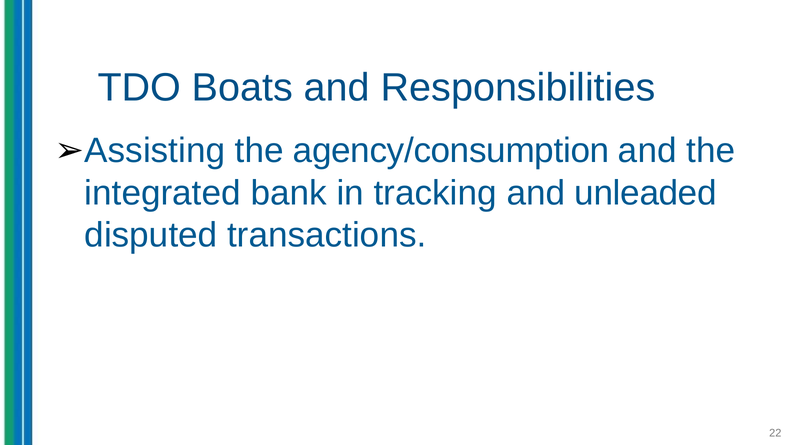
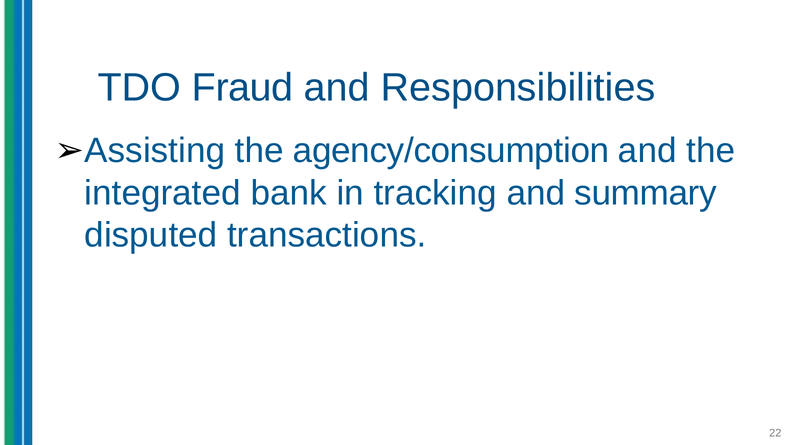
Boats: Boats -> Fraud (243, 88)
unleaded: unleaded -> summary (646, 193)
